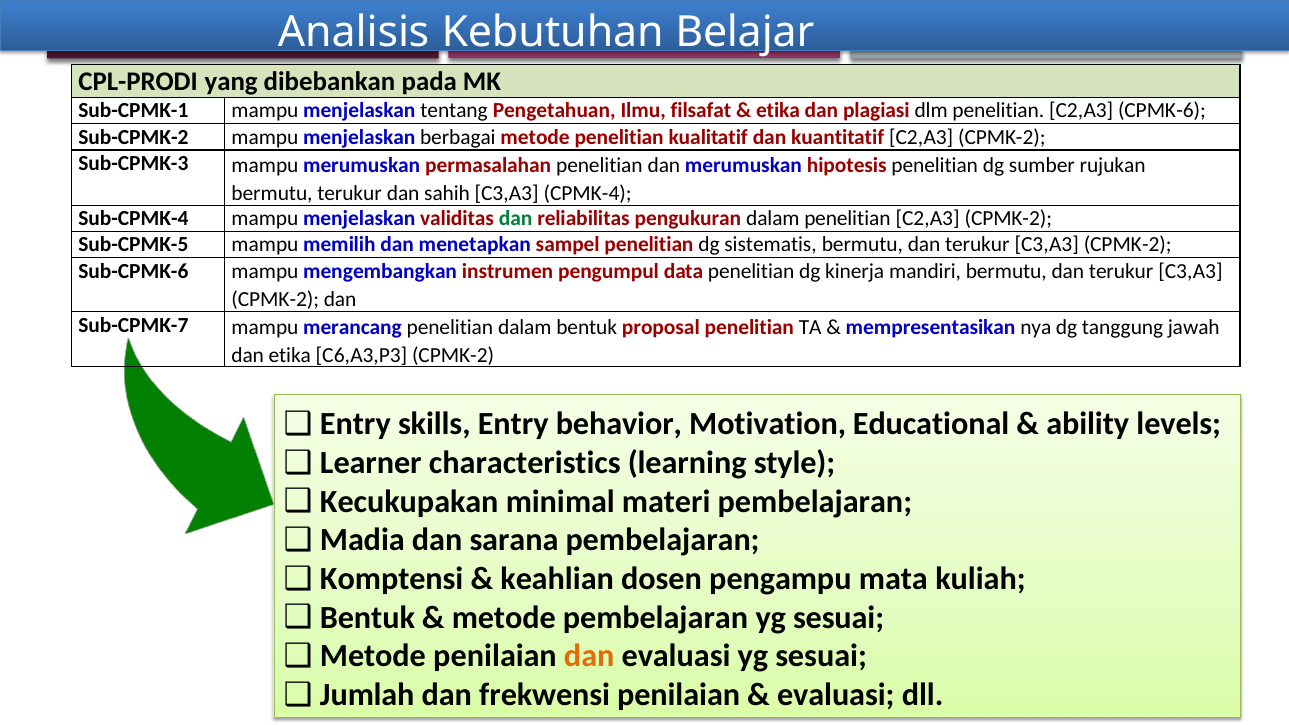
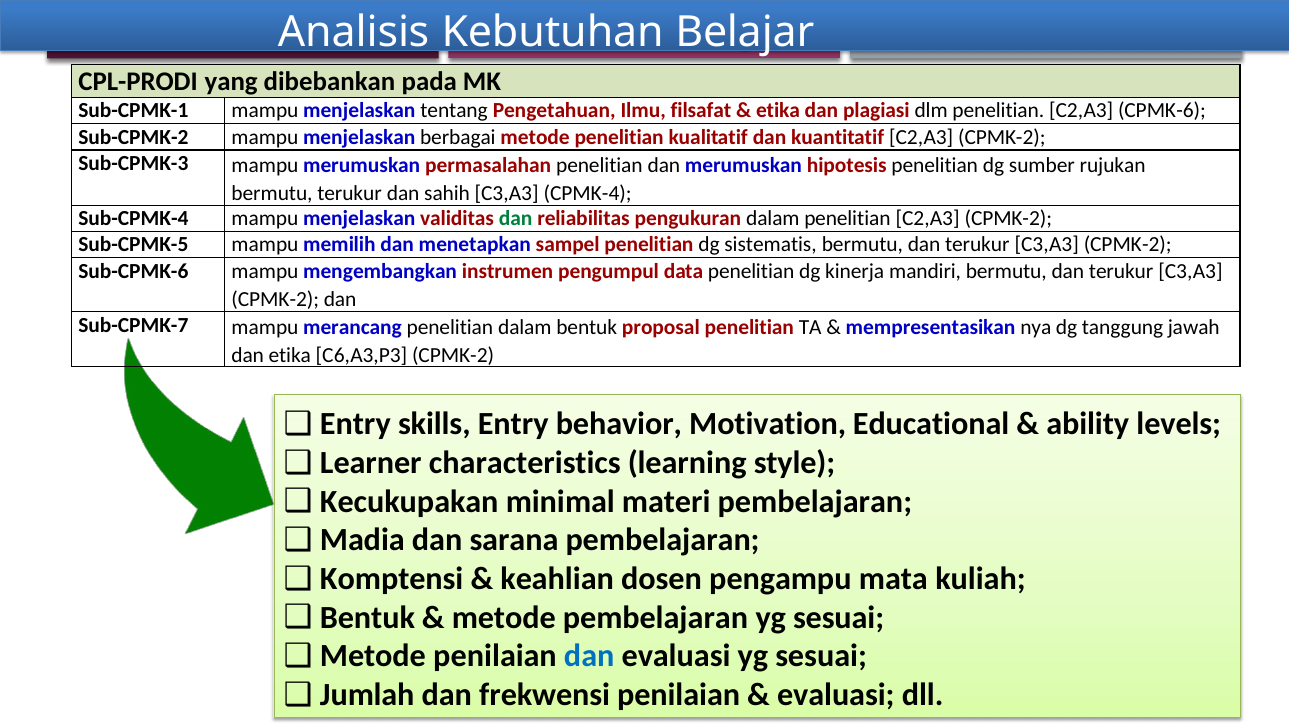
dan colour: orange -> blue (589, 656)
